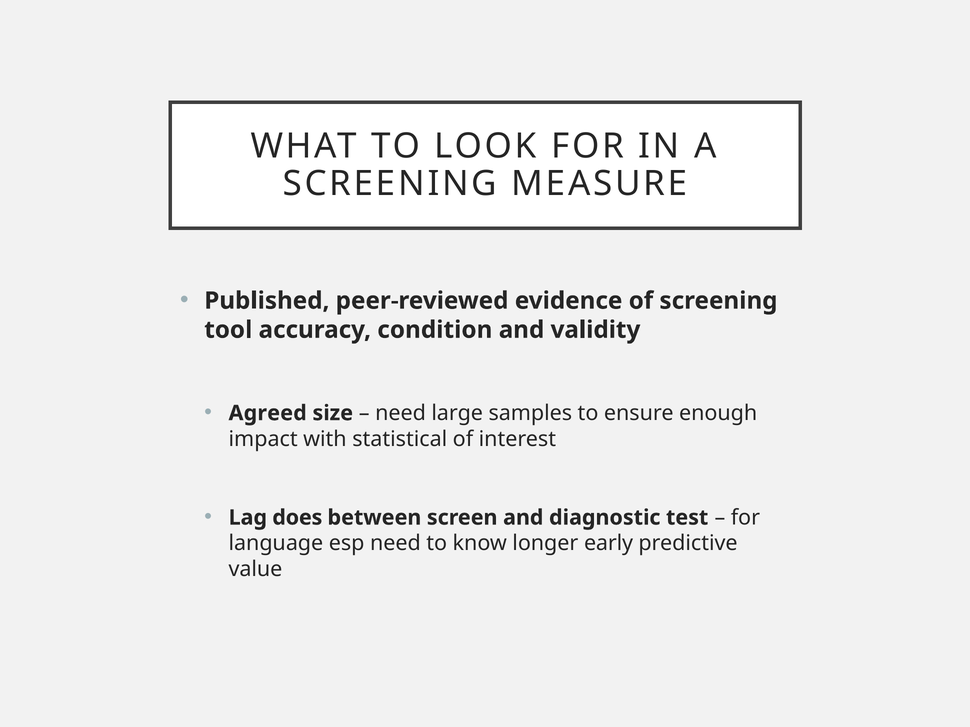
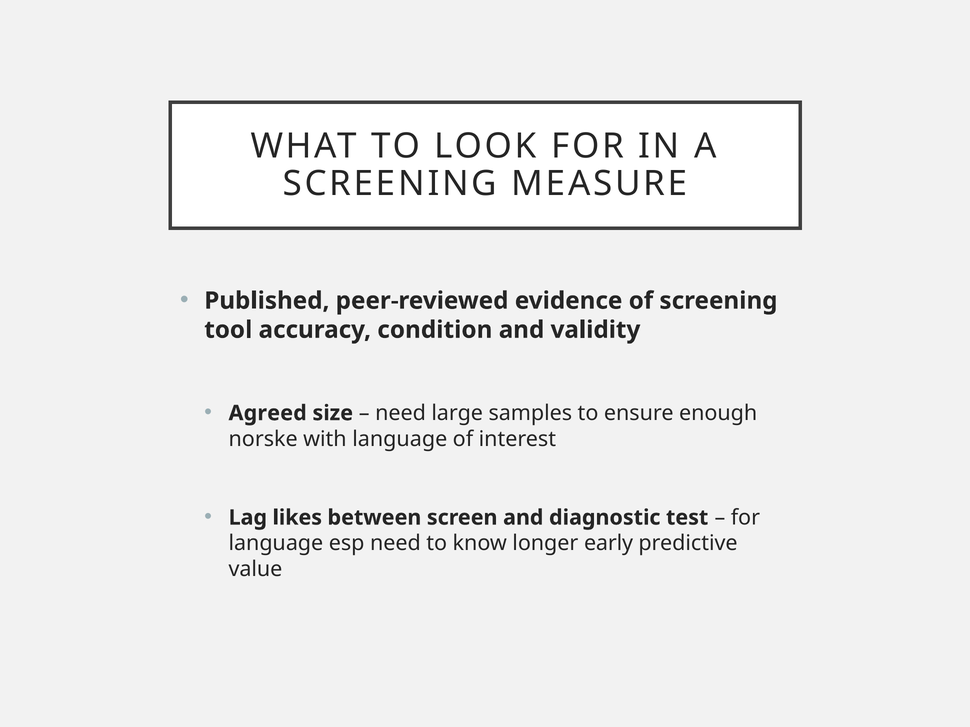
impact: impact -> norske (263, 439)
with statistical: statistical -> language (400, 439)
does: does -> likes (297, 518)
